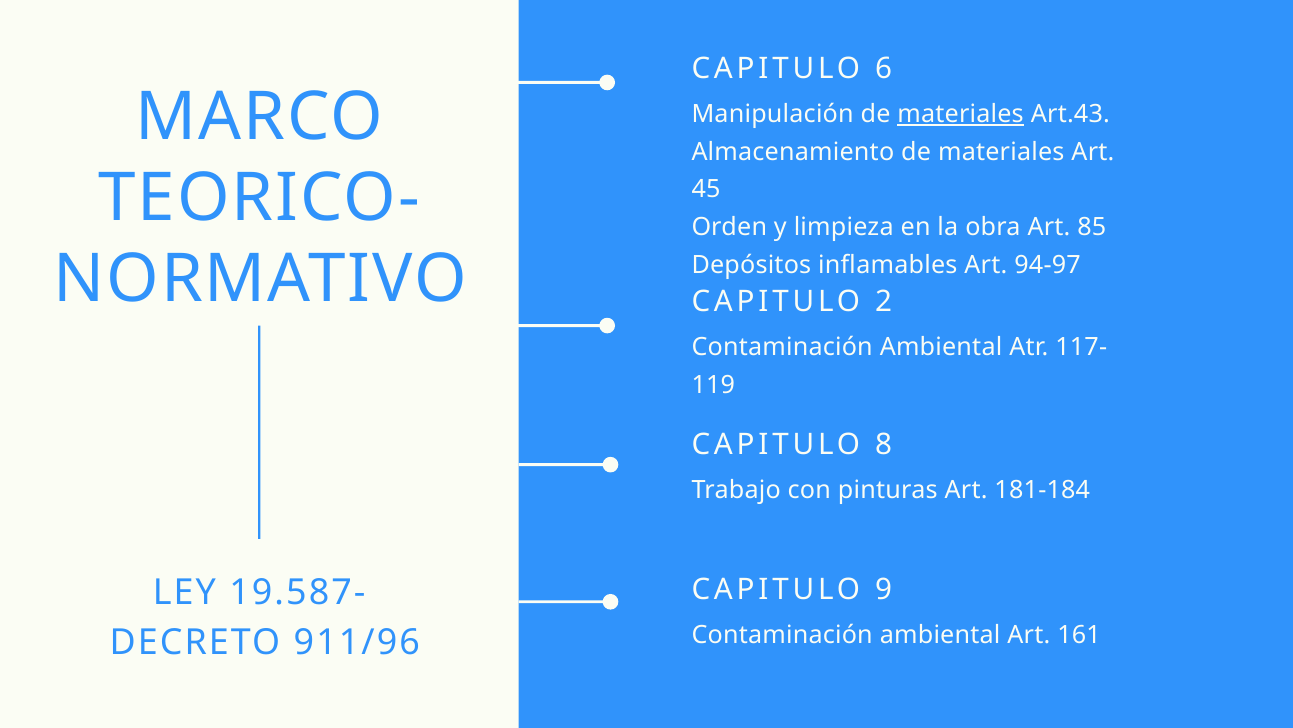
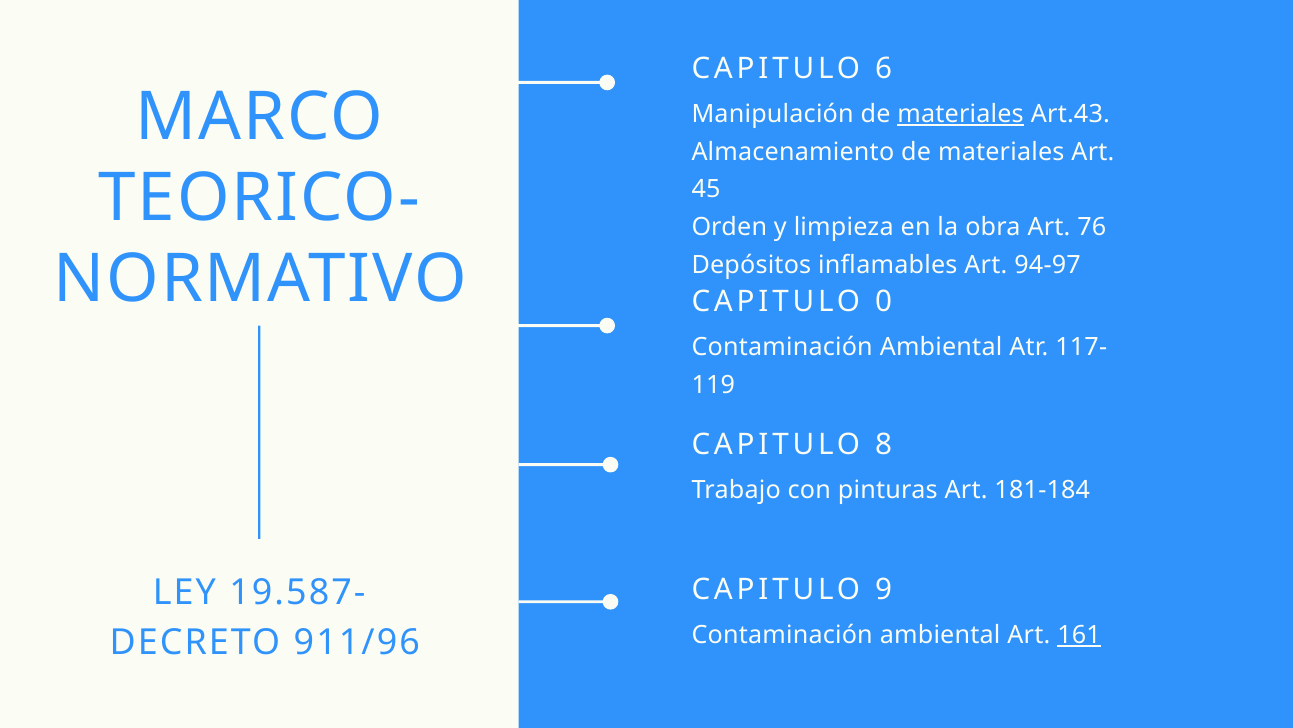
85: 85 -> 76 (1092, 227)
2: 2 -> 0 (884, 302)
161 underline: none -> present (1079, 634)
